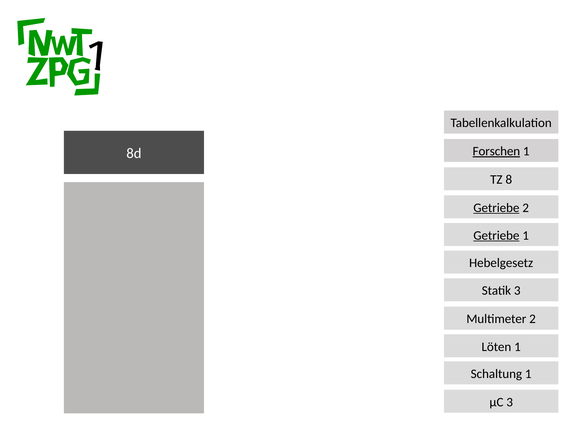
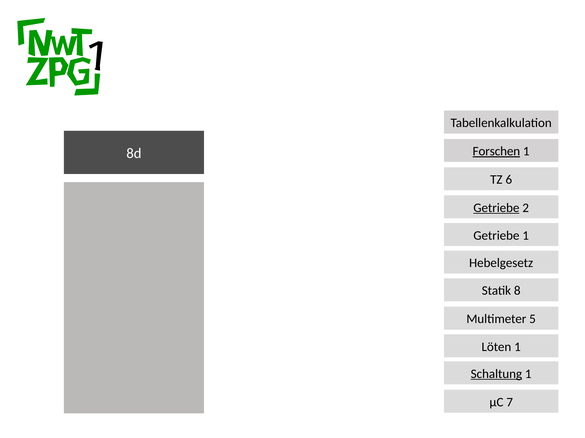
8: 8 -> 6 (509, 180)
Getriebe underline: present -> none (496, 236)
Statik 3: 3 -> 8 (517, 291)
Multimeter 2: 2 -> 5 (533, 320)
Schaltung underline: none -> present (496, 374)
µC 3: 3 -> 7 (510, 403)
